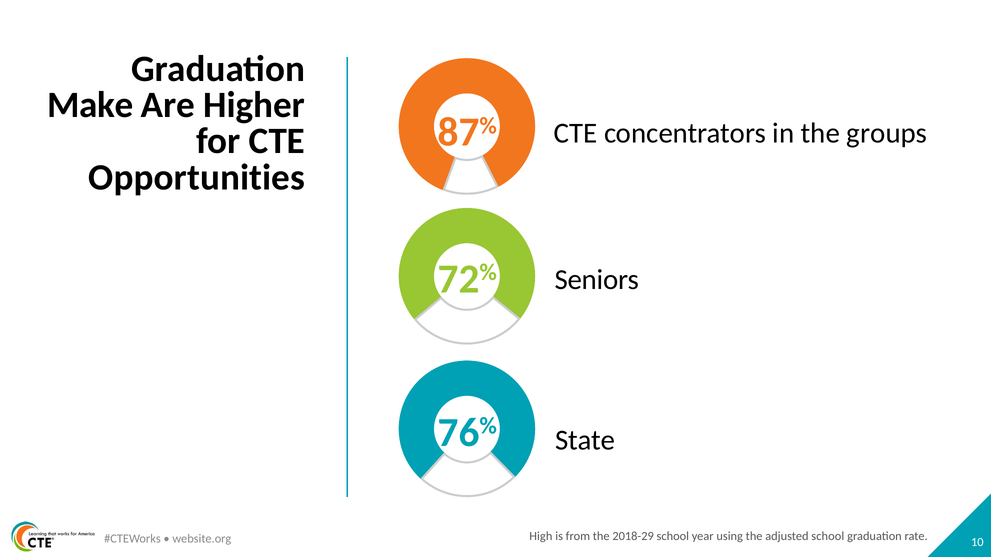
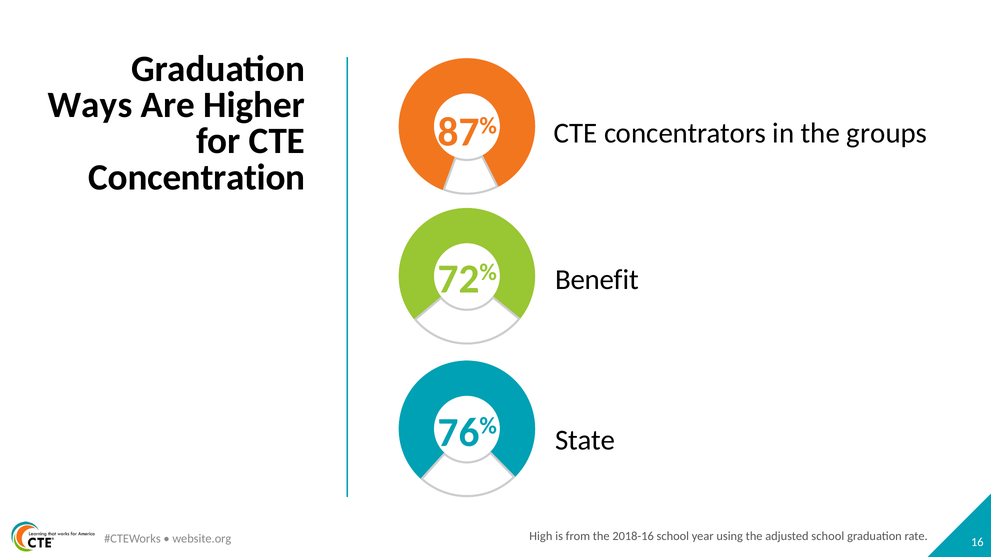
Make: Make -> Ways (90, 105)
Opportunities: Opportunities -> Concentration (197, 177)
Seniors: Seniors -> Benefit (597, 280)
2018-29: 2018-29 -> 2018-16 (633, 536)
10: 10 -> 16 (977, 542)
